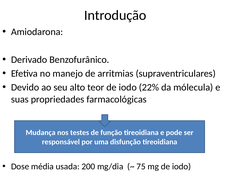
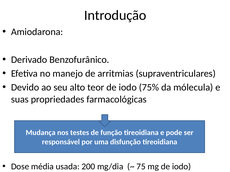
22%: 22% -> 75% (149, 88)
